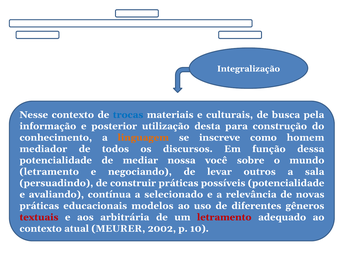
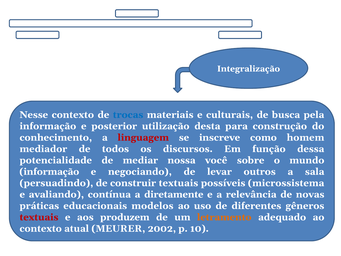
linguagem colour: orange -> red (143, 137)
letramento: letramento -> informação (49, 171)
construir práticas: práticas -> textuais (178, 183)
possíveis potencialidade: potencialidade -> microssistema (286, 183)
selecionado: selecionado -> diretamente (174, 194)
arbitrária: arbitrária -> produzem (125, 217)
letramento colour: red -> orange (224, 217)
